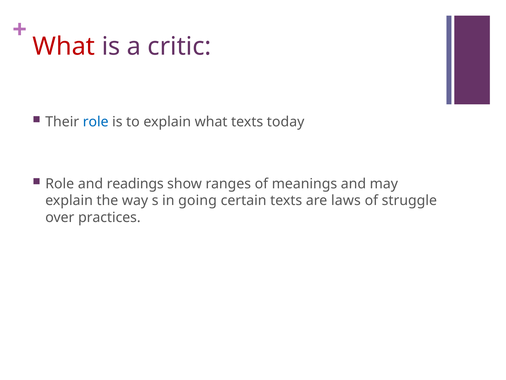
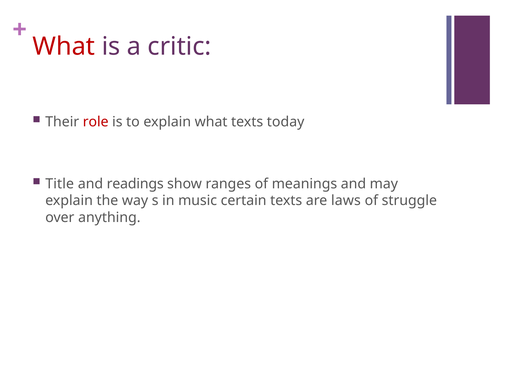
role colour: blue -> red (96, 122)
Role: Role -> Title (60, 183)
going: going -> music (198, 200)
practices: practices -> anything (109, 217)
